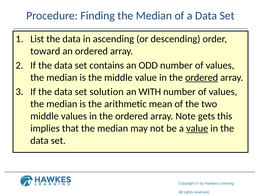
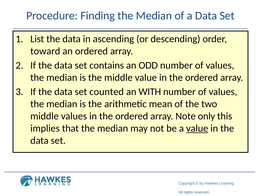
ordered underline: present -> none (202, 77)
solution: solution -> counted (107, 92)
gets: gets -> only (206, 116)
